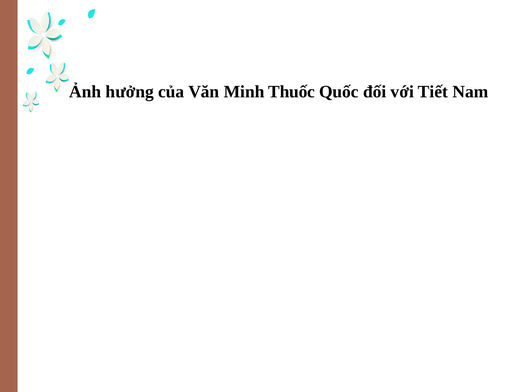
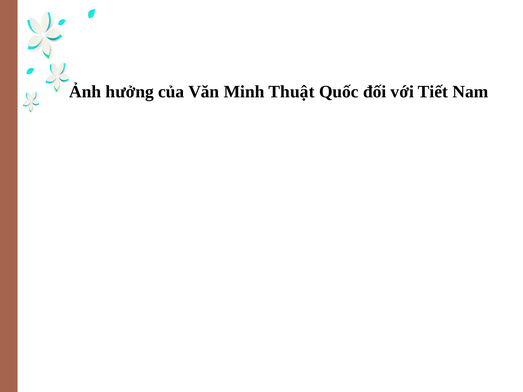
Thuốc: Thuốc -> Thuật (291, 92)
